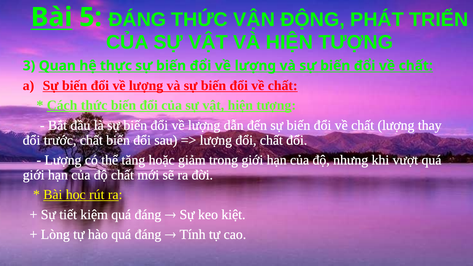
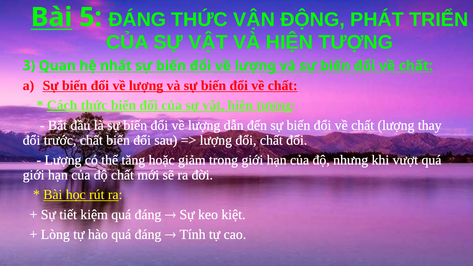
thực: thực -> nhất (116, 66)
